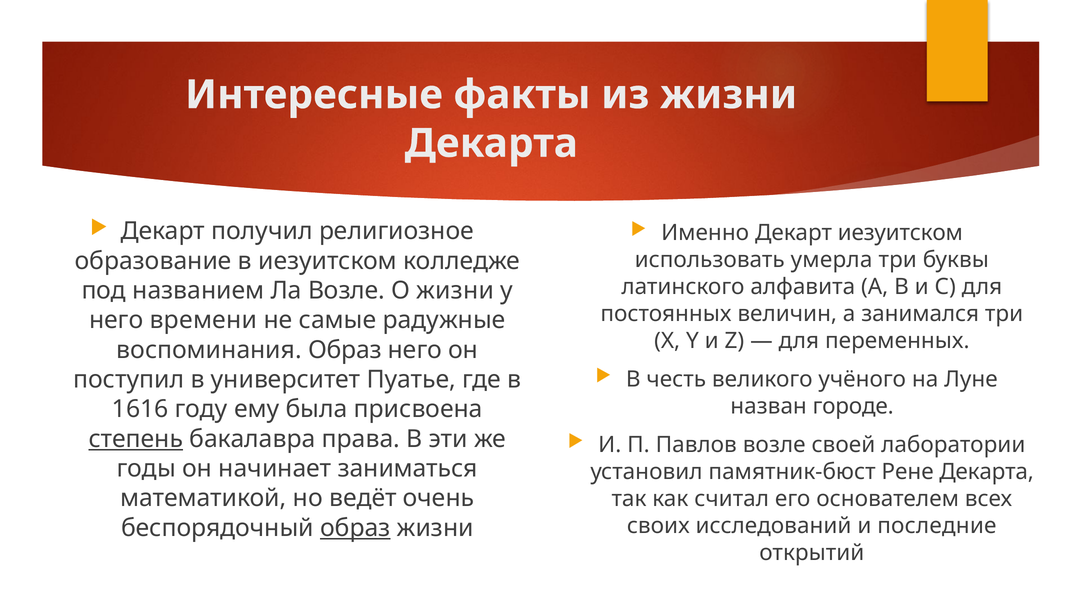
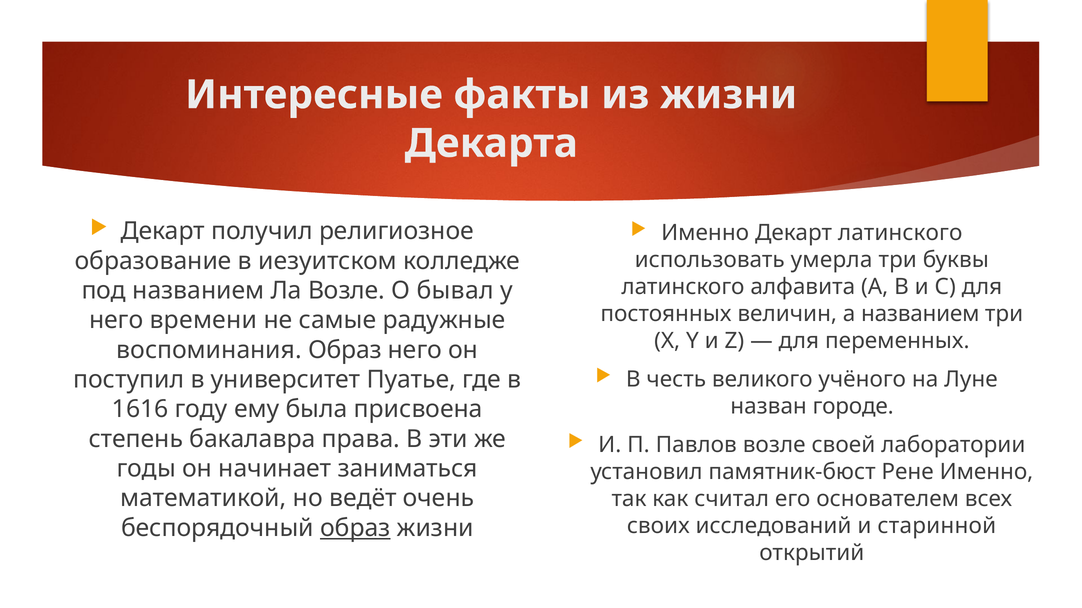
Декарт иезуитском: иезуитском -> латинского (900, 233)
О жизни: жизни -> бывал (455, 291)
а занимался: занимался -> названием (920, 314)
степень underline: present -> none (136, 439)
Рене Декарта: Декарта -> Именно (986, 472)
последние: последние -> старинной (937, 526)
